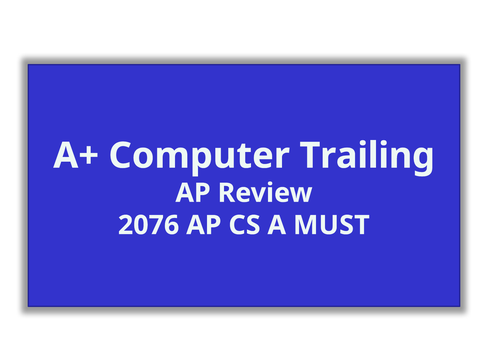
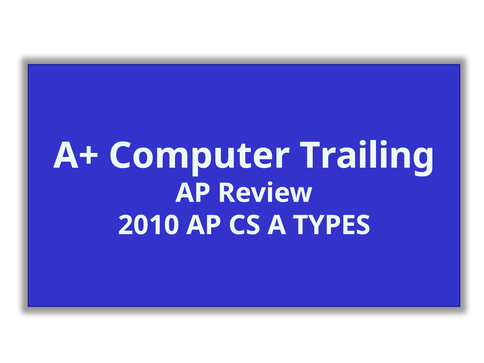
2076: 2076 -> 2010 (149, 225)
MUST: MUST -> TYPES (332, 225)
